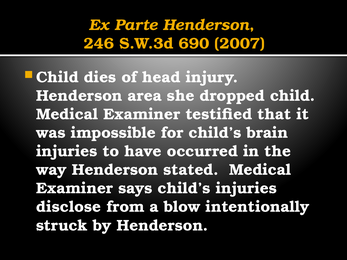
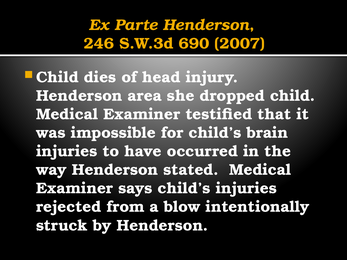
disclose: disclose -> rejected (69, 207)
